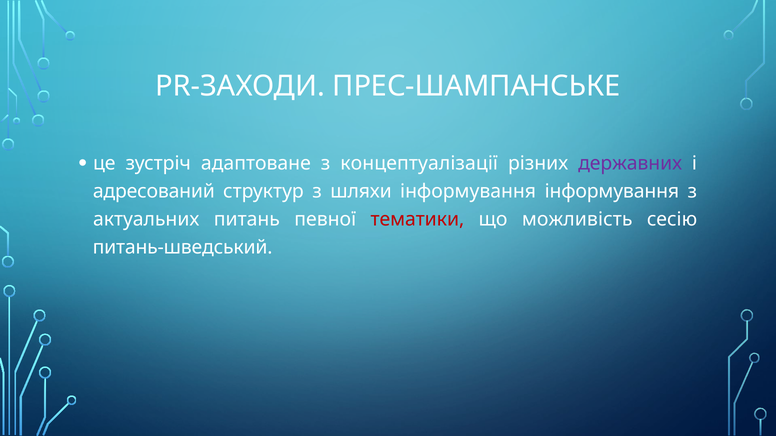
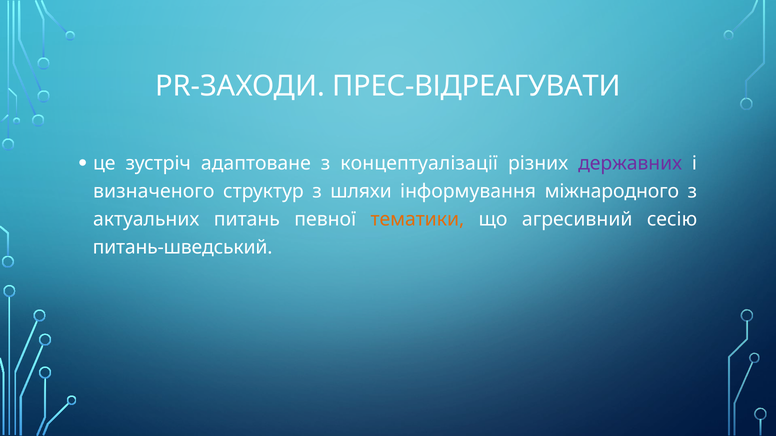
ПРЕС-ШАМПАНСЬКЕ: ПРЕС-ШАМПАНСЬКЕ -> ПРЕС-ВІДРЕАГУВАТИ (477, 86)
адресований: адресований -> визначеного (154, 192)
інформування інформування: інформування -> міжнародного (612, 192)
тематики colour: red -> orange (417, 220)
можливість: можливість -> агресивний (577, 220)
